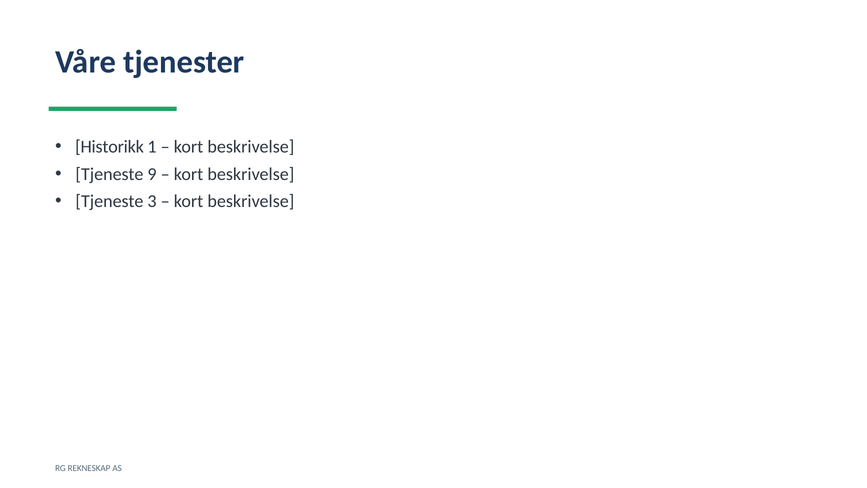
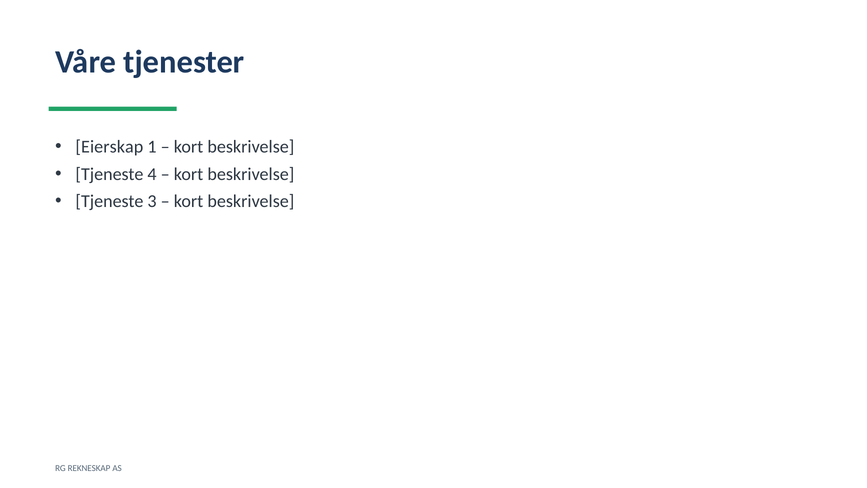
Historikk: Historikk -> Eierskap (109, 147)
9: 9 -> 4 (152, 174)
